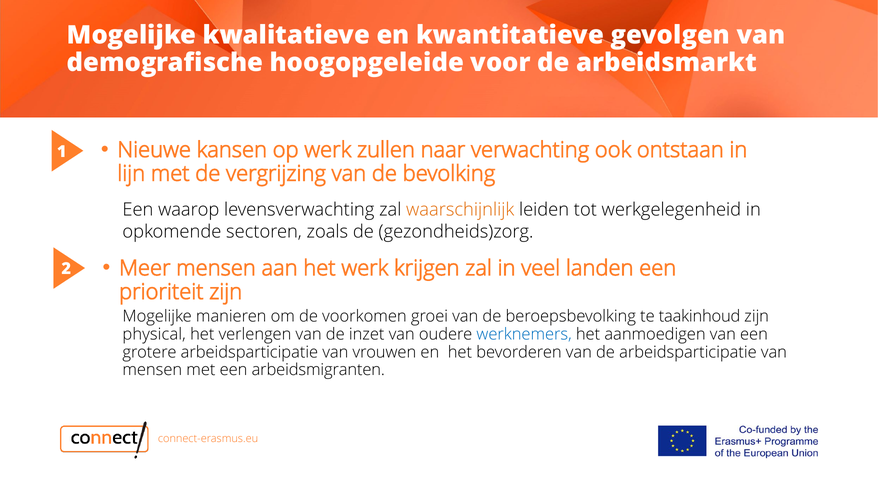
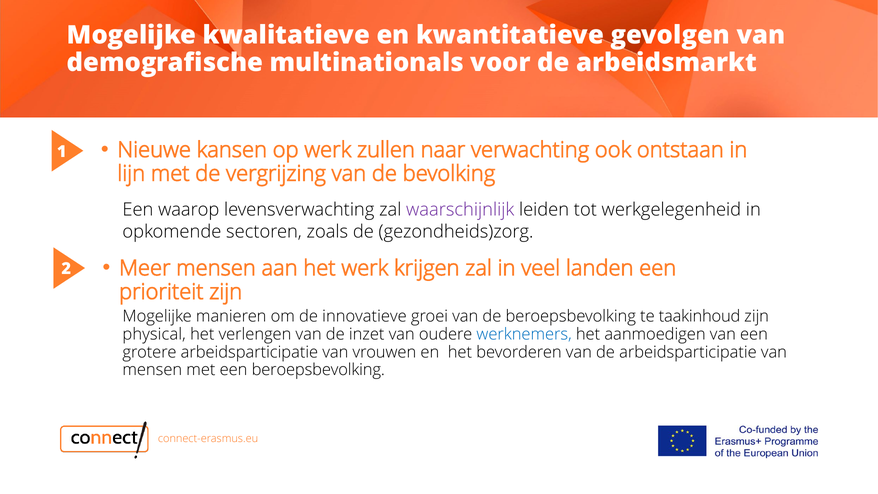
hoogopgeleide: hoogopgeleide -> multinationals (367, 63)
waarschijnlijk colour: orange -> purple (460, 209)
voorkomen: voorkomen -> innovatieve (364, 316)
een arbeidsmigranten: arbeidsmigranten -> beroepsbevolking (318, 370)
